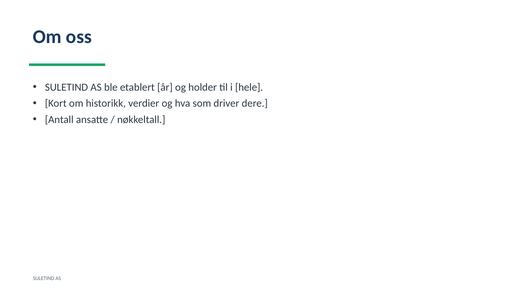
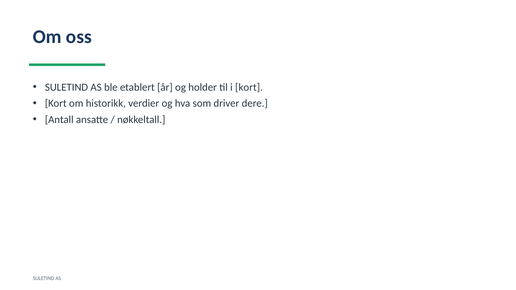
i hele: hele -> kort (249, 87)
